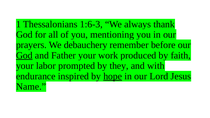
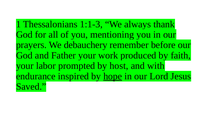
1:6-3: 1:6-3 -> 1:1-3 (91, 24)
God underline: present -> none (24, 55)
they: they -> host (119, 66)
Name: Name -> Saved (31, 87)
